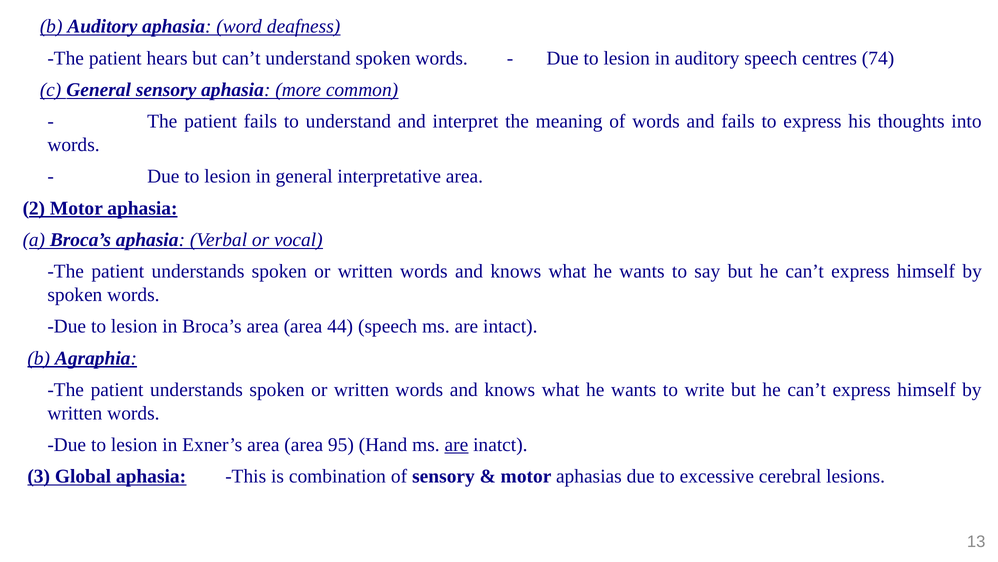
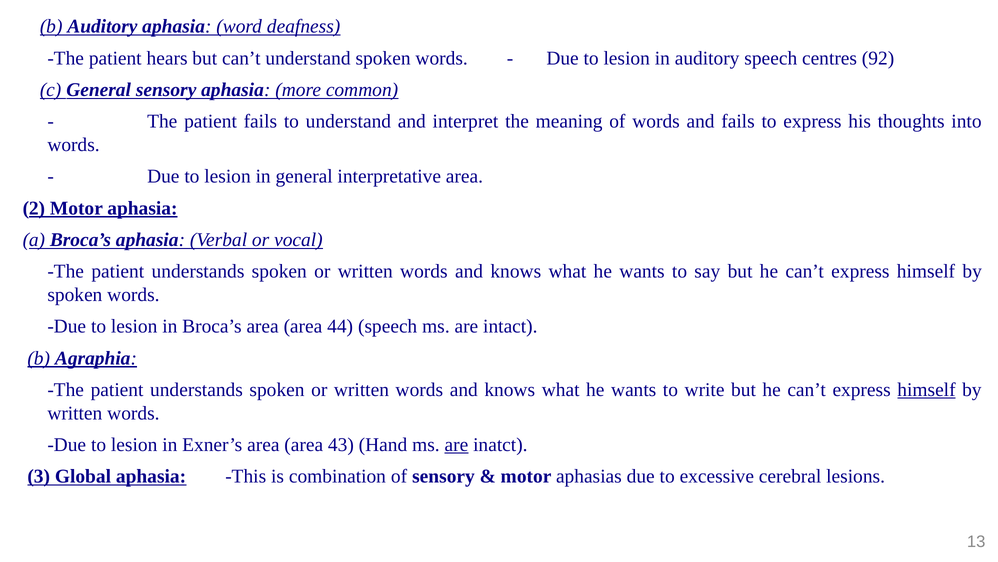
74: 74 -> 92 (878, 58)
himself underline: none -> present (926, 389)
95: 95 -> 43 (341, 444)
